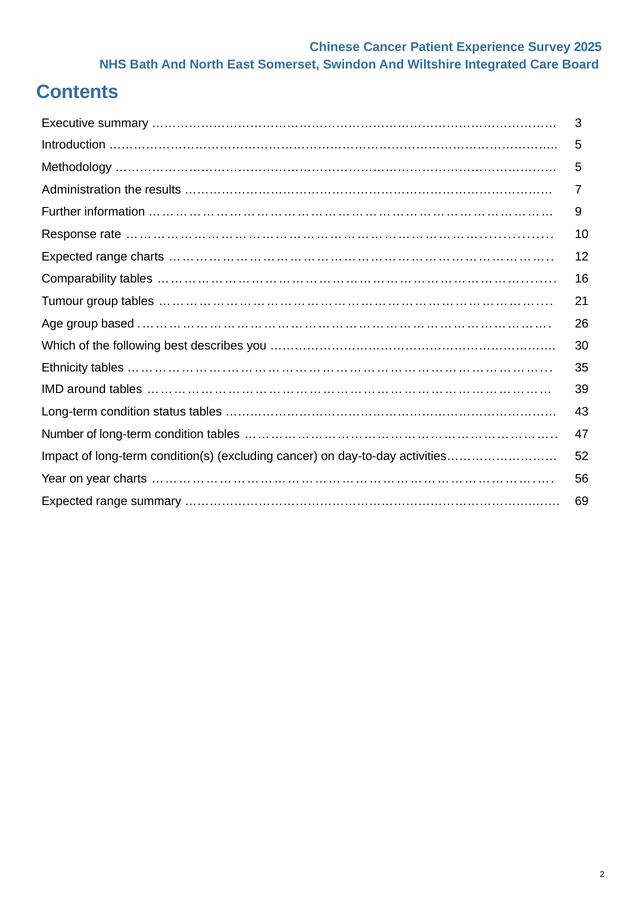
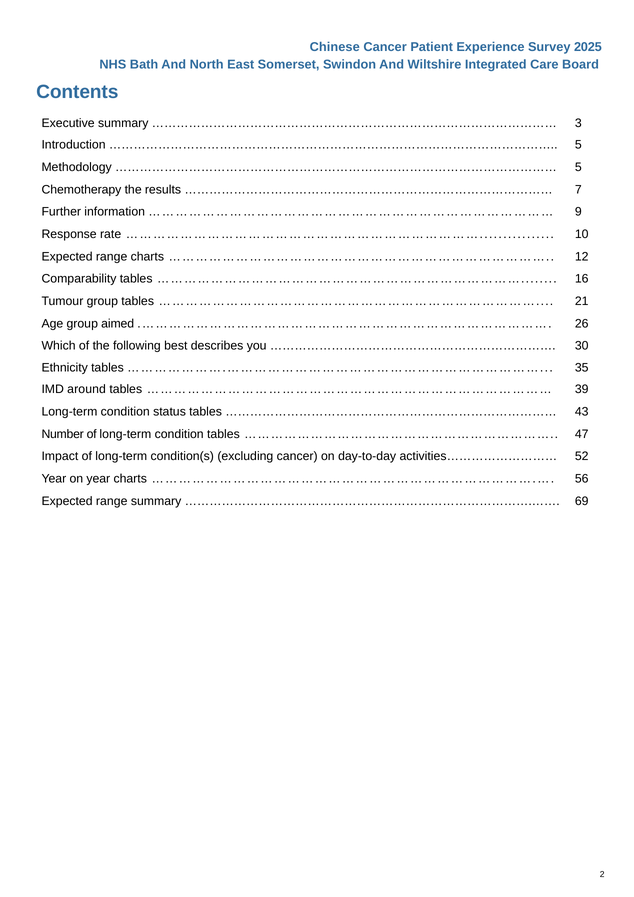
Administration: Administration -> Chemotherapy (81, 190)
based: based -> aimed (118, 324)
